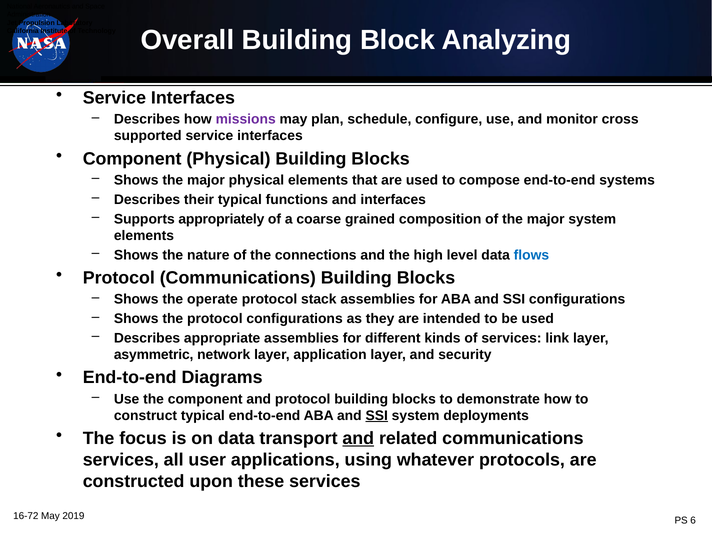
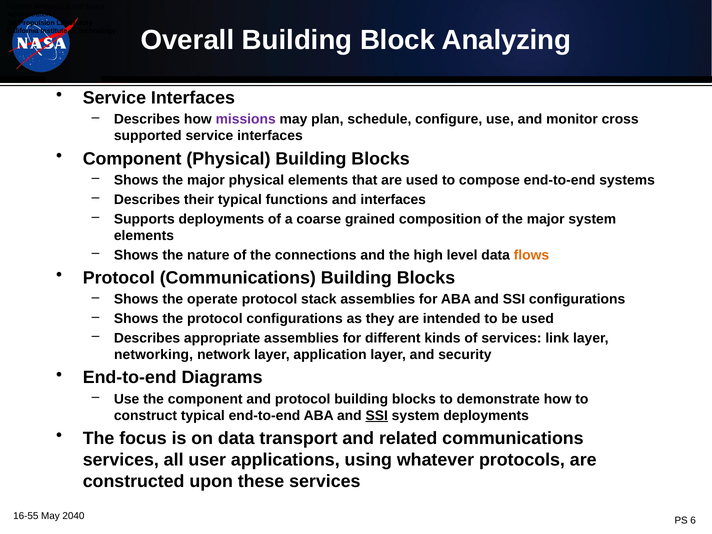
Supports appropriately: appropriately -> deployments (221, 219)
flows colour: blue -> orange (531, 255)
asymmetric: asymmetric -> networking (154, 355)
and underline: present -> none (358, 439)
16-72: 16-72 -> 16-55 (26, 516)
2019: 2019 -> 2040 (73, 516)
